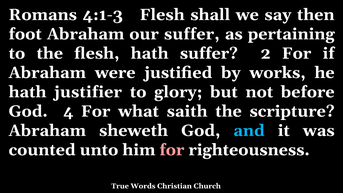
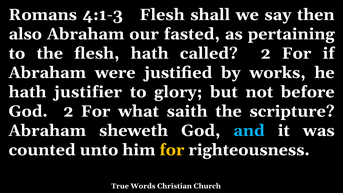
foot: foot -> also (25, 34)
our suffer: suffer -> fasted (192, 34)
hath suffer: suffer -> called (209, 53)
God 4: 4 -> 2 (68, 111)
for colour: pink -> yellow (172, 150)
